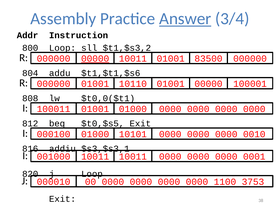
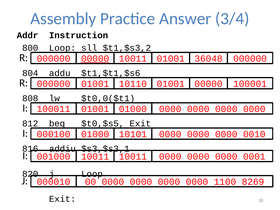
Answer underline: present -> none (185, 19)
83500: 83500 -> 36048 (208, 59)
3753: 3753 -> 8269 (253, 182)
